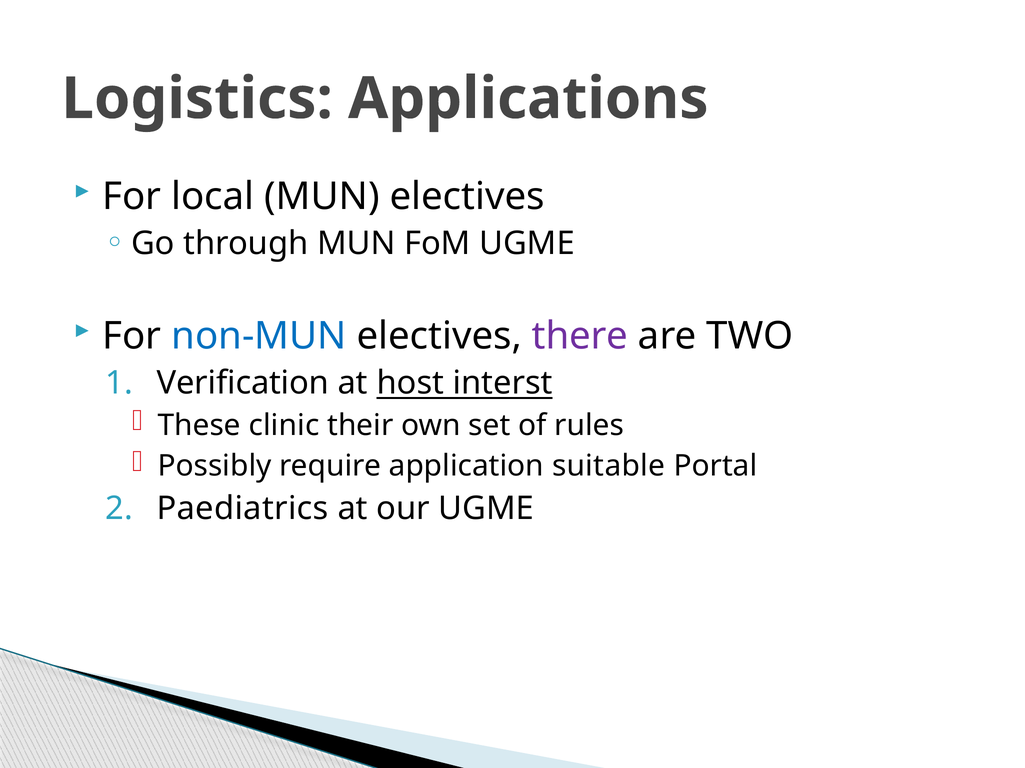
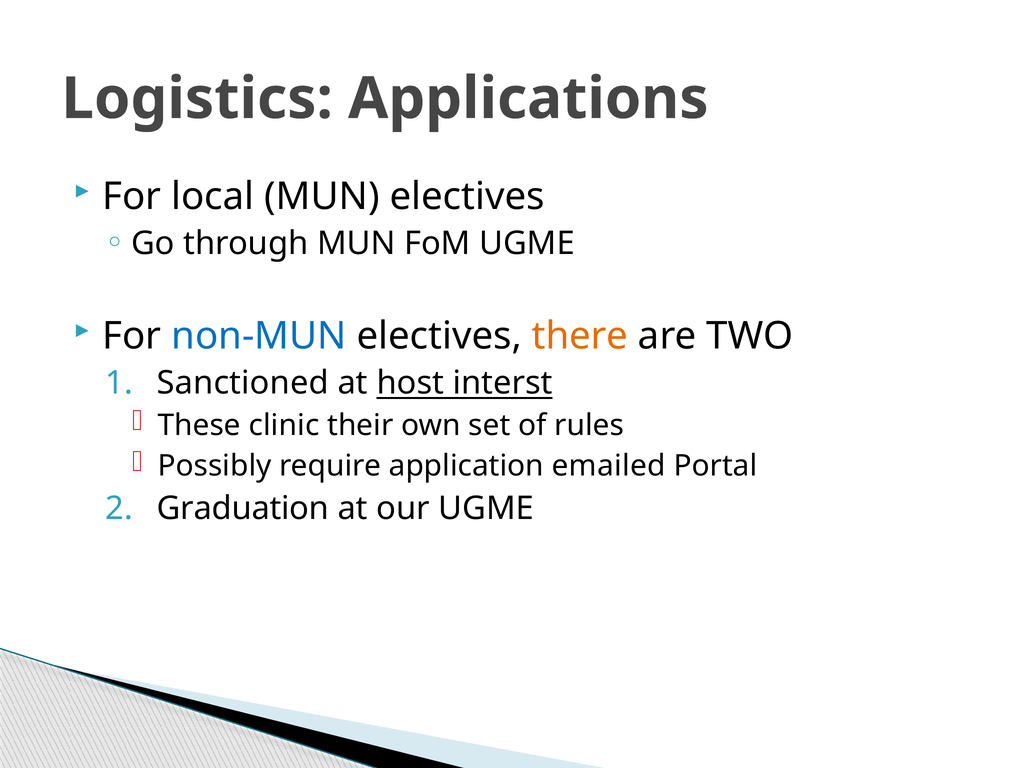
there colour: purple -> orange (580, 336)
Verification: Verification -> Sanctioned (243, 383)
suitable: suitable -> emailed (609, 467)
Paediatrics: Paediatrics -> Graduation (243, 509)
